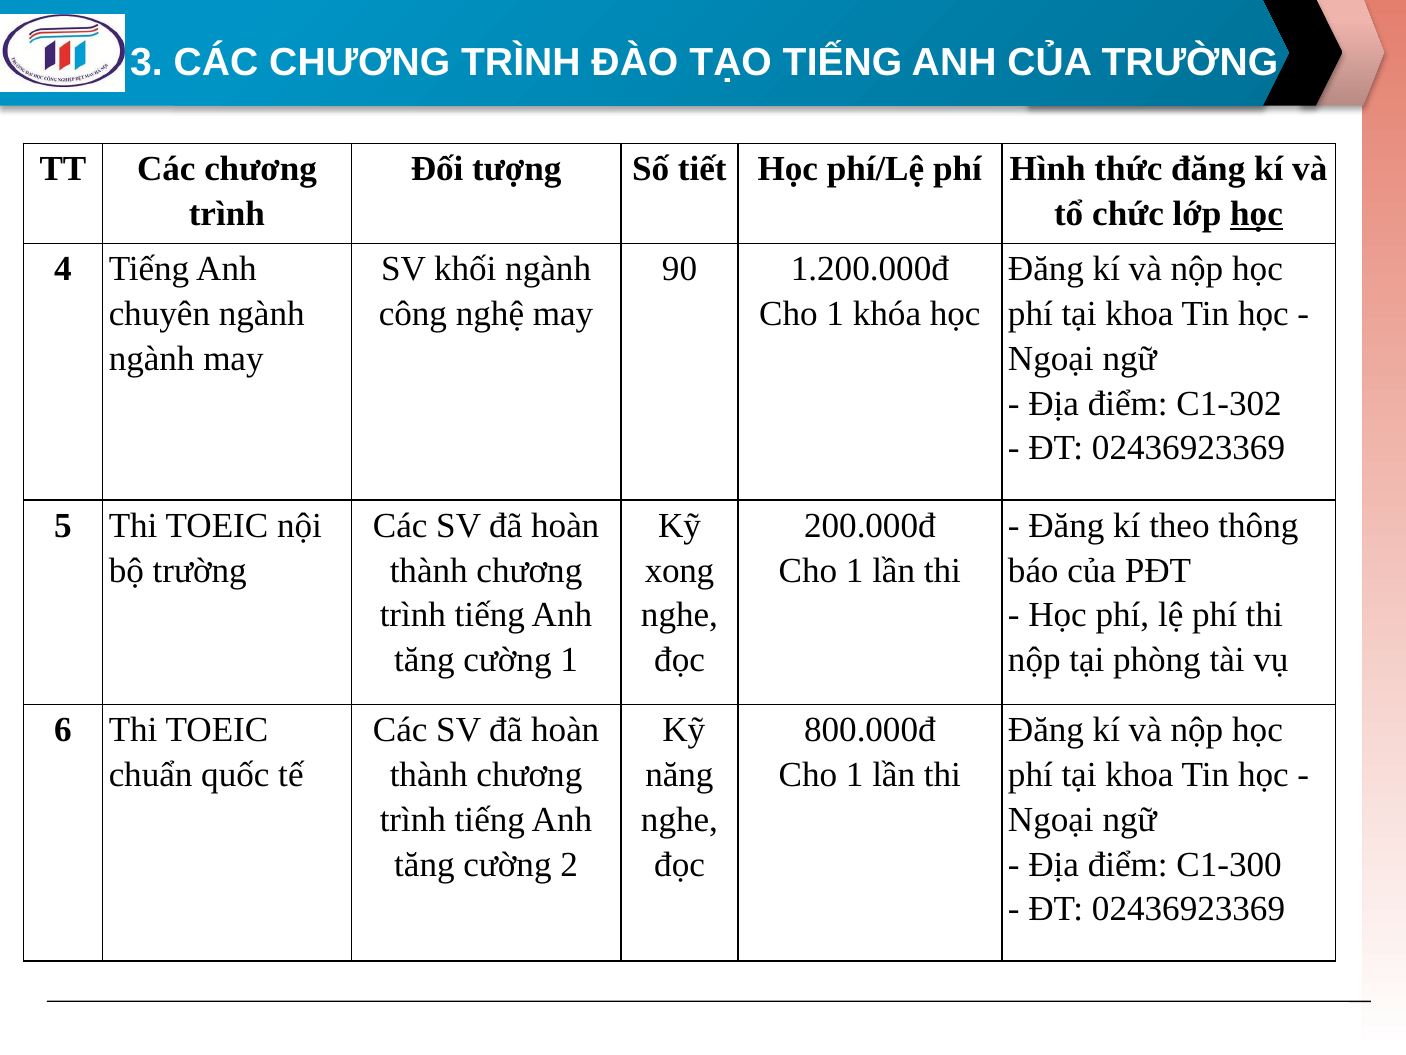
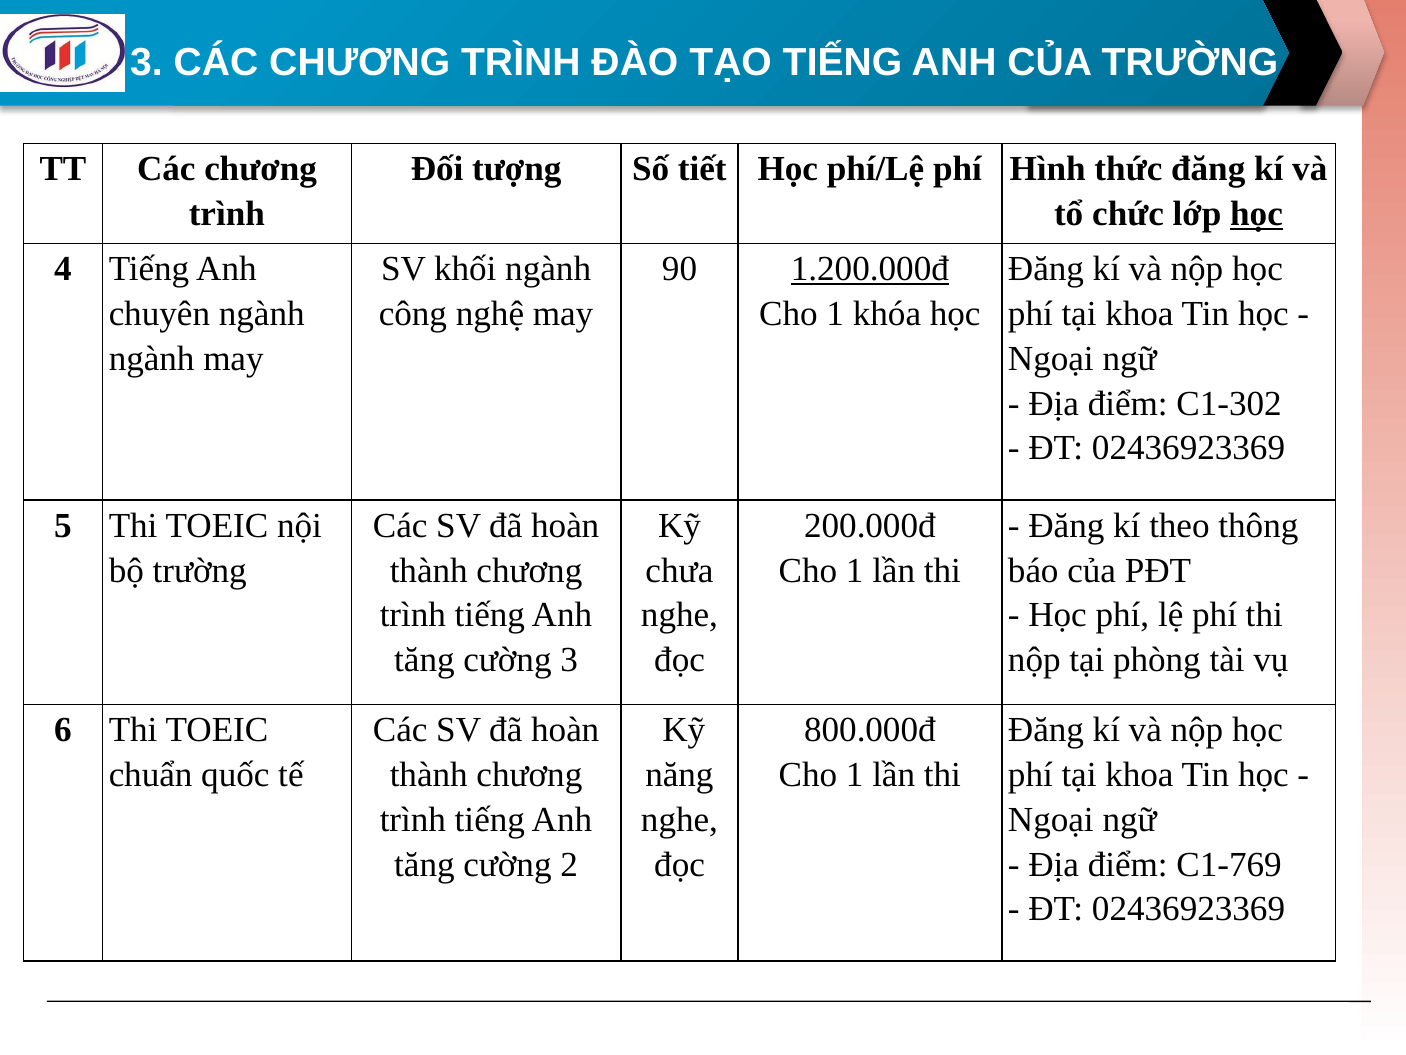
1.200.000đ underline: none -> present (870, 269)
xong: xong -> chưa (679, 570)
cường 1: 1 -> 3 (569, 660)
C1-300: C1-300 -> C1-769 (1229, 864)
